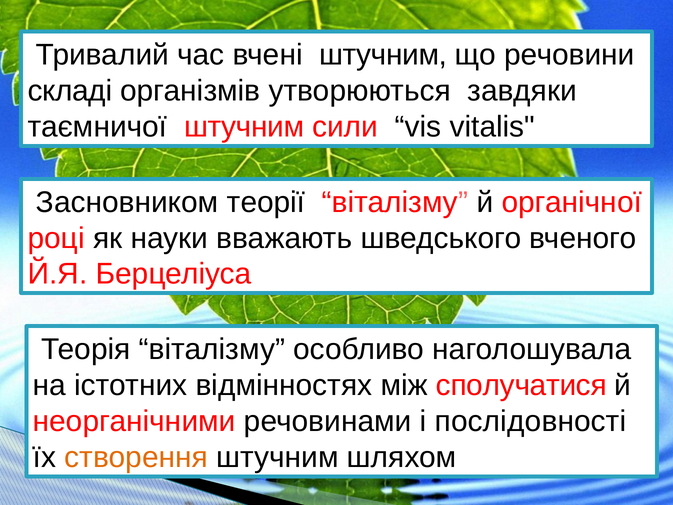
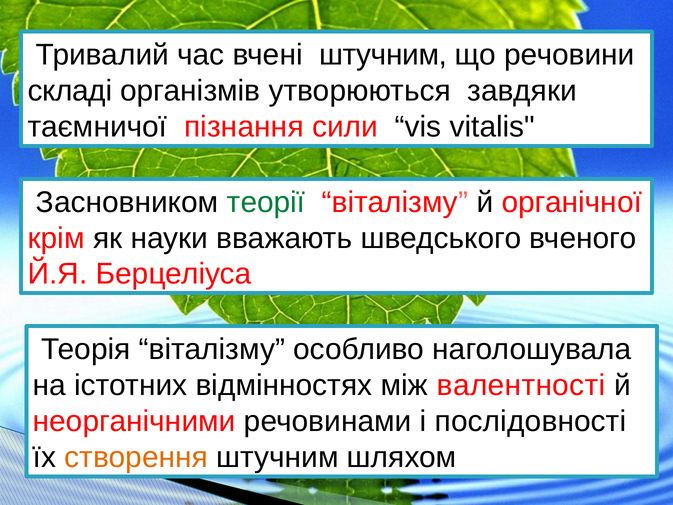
таємничої штучним: штучним -> пізнання (244, 127)
теорії colour: black -> green (266, 202)
році: році -> крім (56, 238)
сполучатися: сполучатися -> валентності (521, 385)
